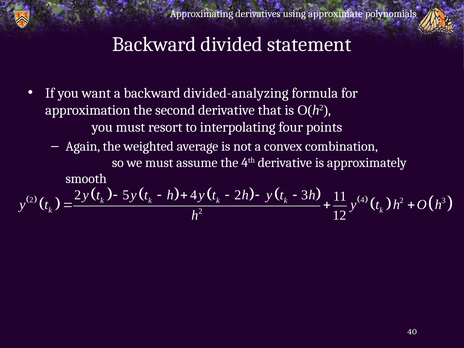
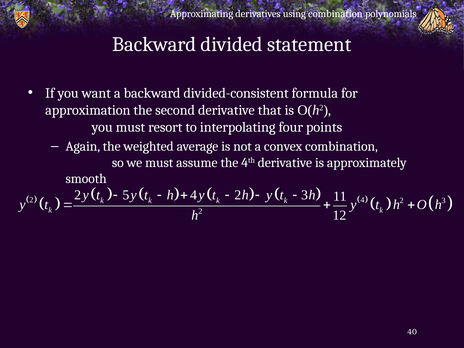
using approximate: approximate -> combination (335, 14)
divided-analyzing: divided-analyzing -> divided-consistent (236, 93)
